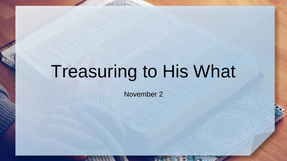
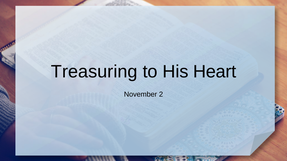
What: What -> Heart (215, 72)
